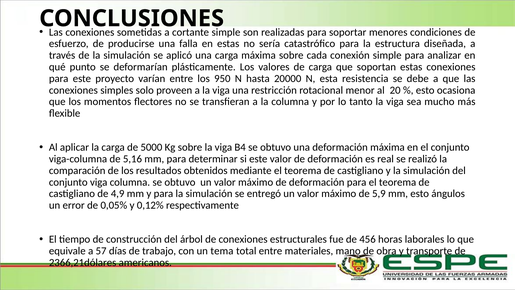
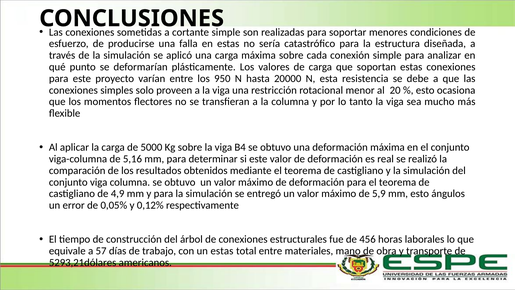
un tema: tema -> estas (222, 251)
2366,21dólares: 2366,21dólares -> 5293,21dólares (83, 262)
